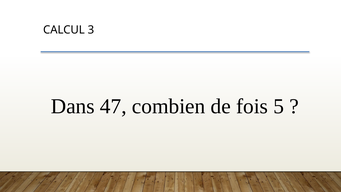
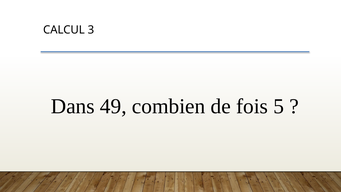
47: 47 -> 49 (113, 106)
